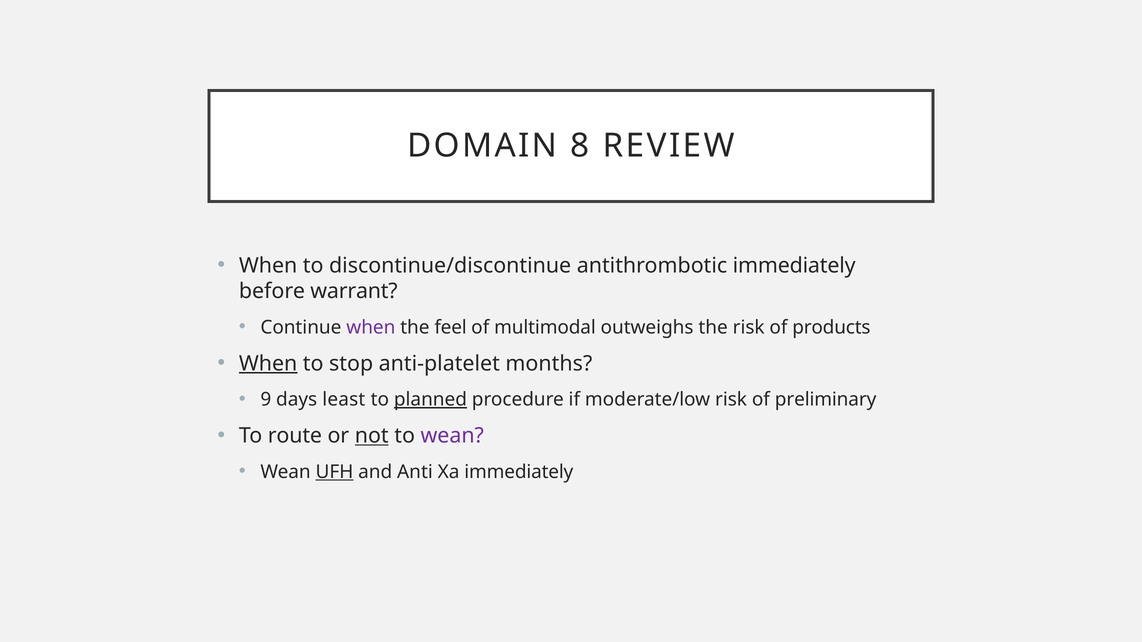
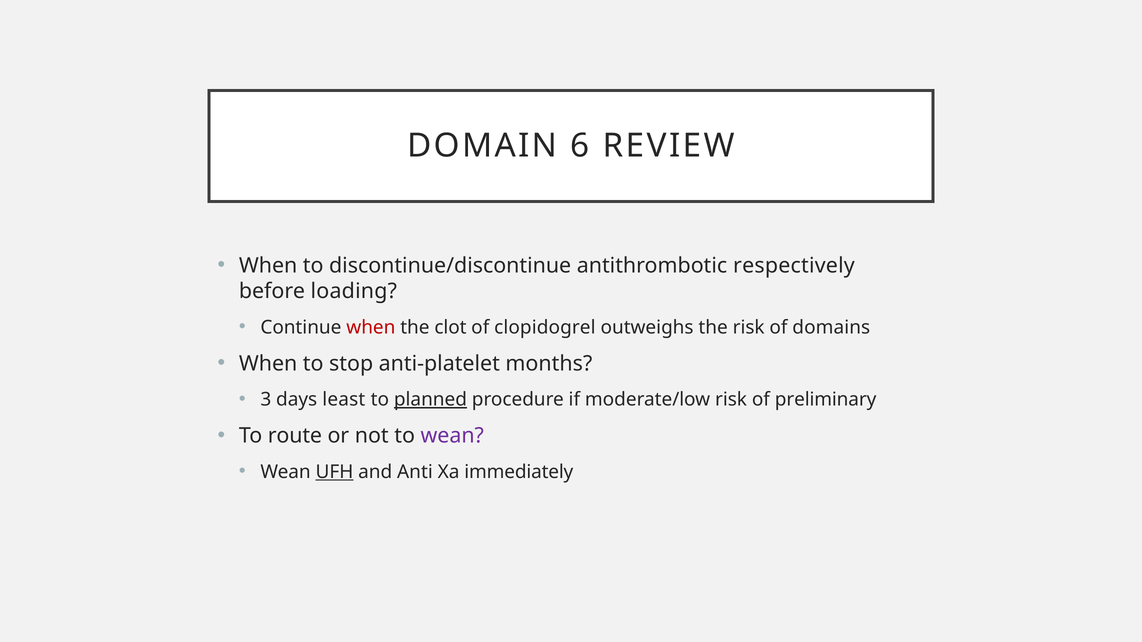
8: 8 -> 6 (580, 146)
antithrombotic immediately: immediately -> respectively (794, 266)
warrant: warrant -> loading (354, 291)
when colour: purple -> red (371, 327)
feel: feel -> clot (451, 327)
multimodal: multimodal -> clopidogrel (545, 327)
products: products -> domains (831, 327)
When underline: present -> none (268, 364)
9: 9 -> 3 (266, 400)
not underline: present -> none (372, 436)
